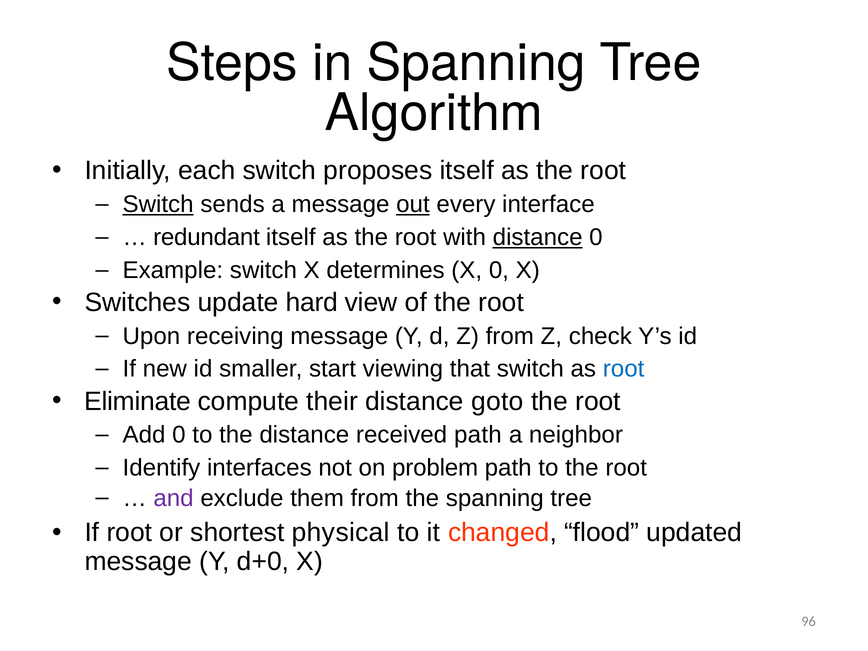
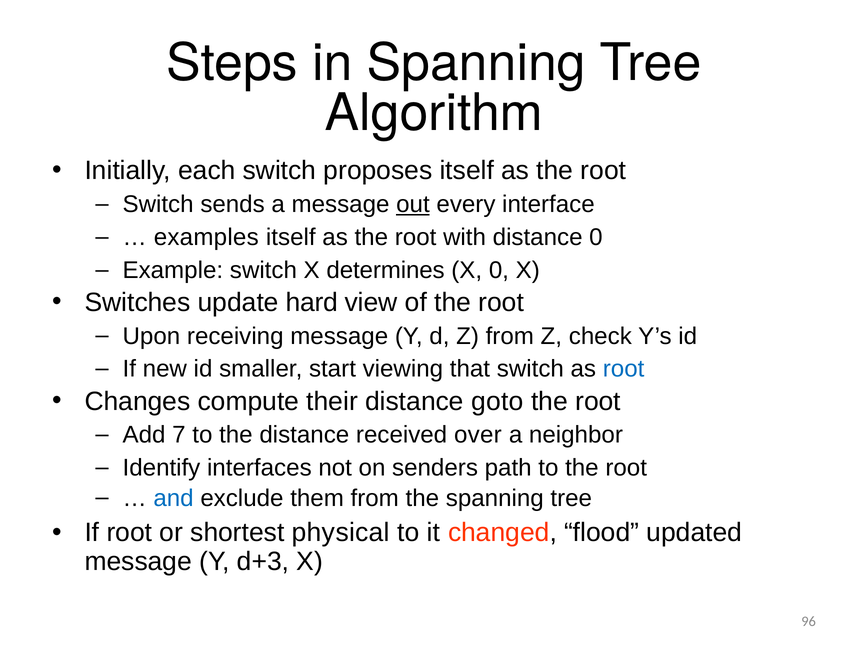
Switch underline: present -> none (158, 205)
redundant: redundant -> examples (206, 237)
distance underline: present -> none (538, 237)
Eliminate: Eliminate -> Changes (138, 401)
Add 0: 0 -> 7 (179, 435)
received path: path -> over (478, 435)
problem: problem -> senders (435, 468)
and colour: purple -> blue (174, 498)
d+0: d+0 -> d+3 (263, 561)
